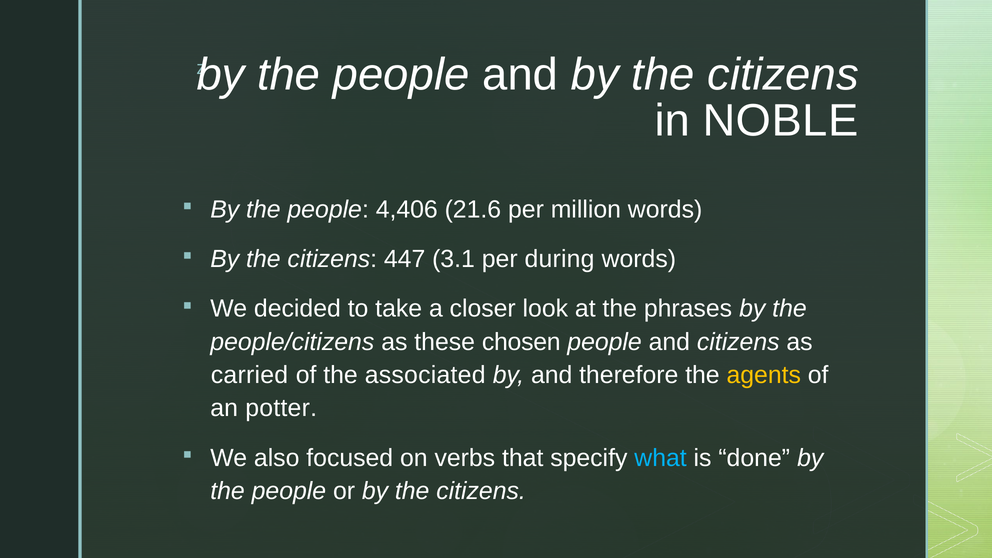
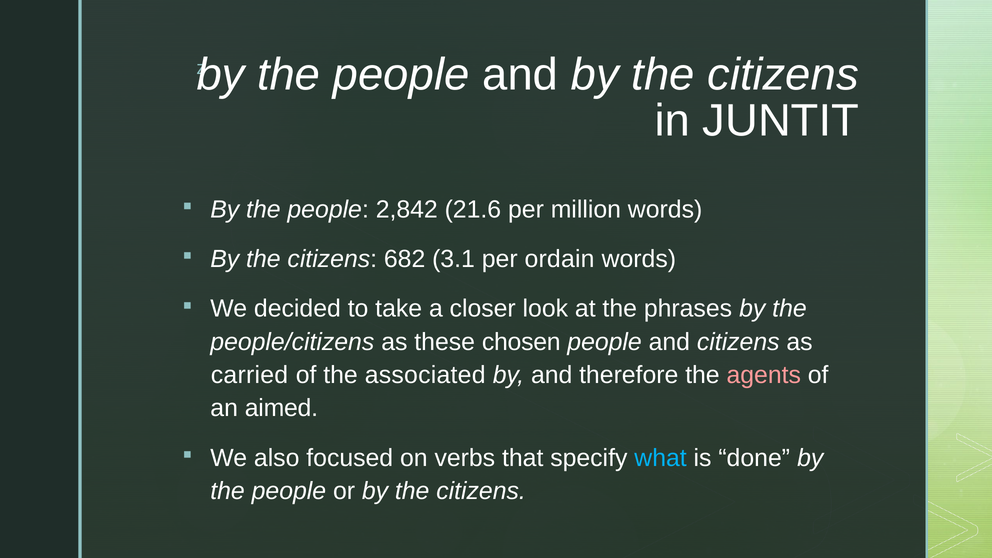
NOBLE: NOBLE -> JUNTIT (781, 121)
4,406: 4,406 -> 2,842 (407, 209)
447: 447 -> 682 (405, 259)
during: during -> ordain (560, 259)
agents colour: yellow -> pink (764, 375)
potter: potter -> aimed (281, 408)
